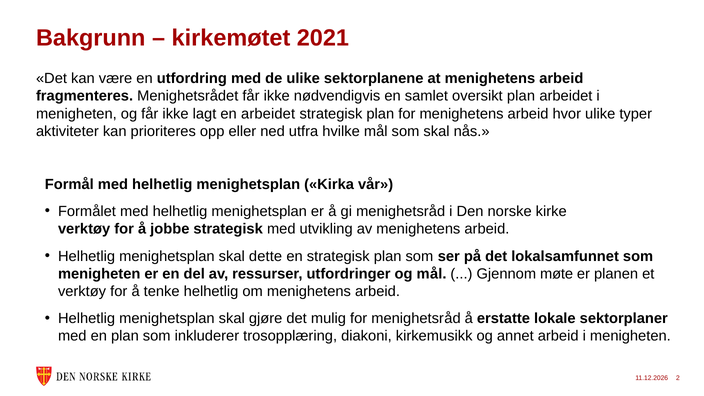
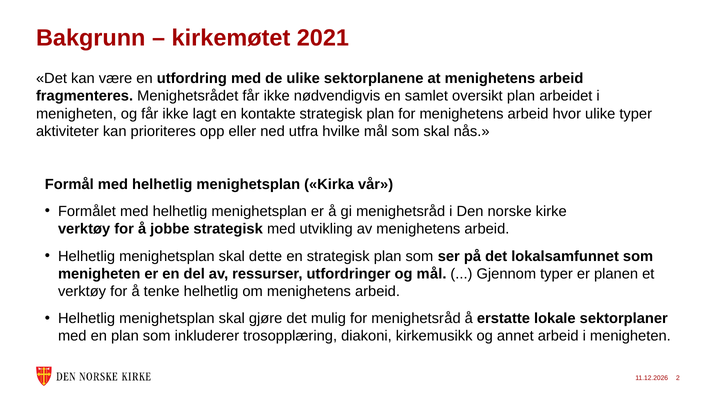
en arbeidet: arbeidet -> kontakte (268, 114)
Gjennom møte: møte -> typer (556, 274)
